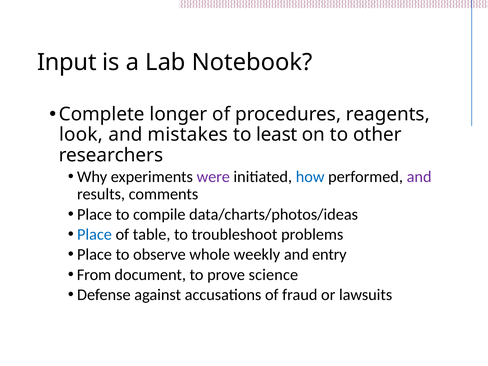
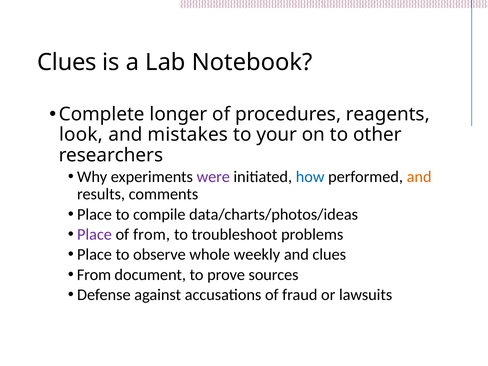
Input: Input -> Clues (67, 62)
least: least -> your (277, 135)
and colour: purple -> orange (419, 177)
Place colour: blue -> purple (94, 234)
of table: table -> from (152, 234)
and entry: entry -> clues (329, 255)
science: science -> sources (274, 275)
